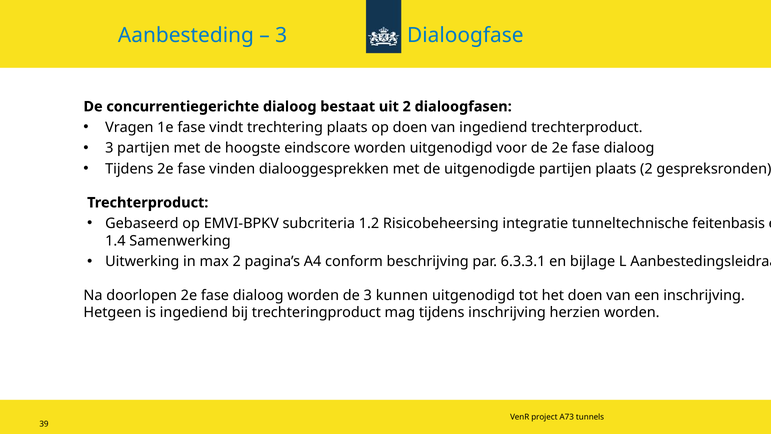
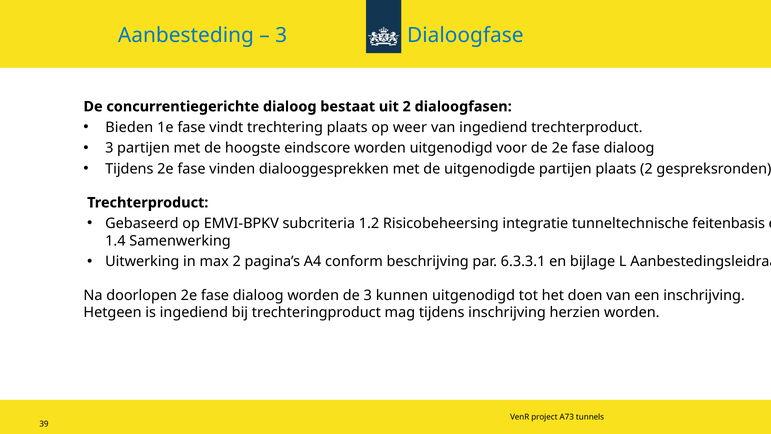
Vragen: Vragen -> Bieden (129, 127)
op doen: doen -> weer (410, 127)
